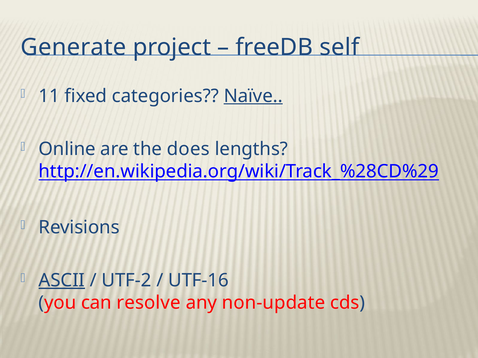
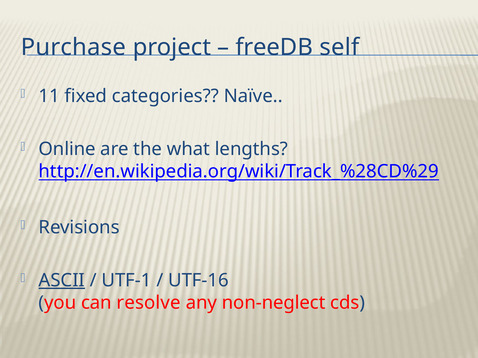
Generate: Generate -> Purchase (73, 47)
Naïve underline: present -> none (253, 96)
does: does -> what (188, 149)
UTF-2: UTF-2 -> UTF-1 (127, 281)
non-update: non-update -> non-neglect (274, 303)
